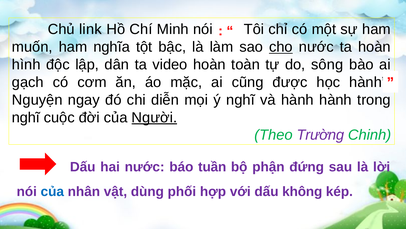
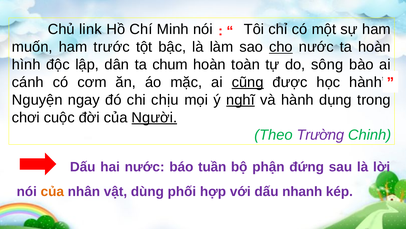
nghĩa: nghĩa -> trước (112, 47)
video: video -> chum (170, 64)
gạch: gạch -> cánh (28, 82)
cũng underline: none -> present (248, 82)
diễn: diễn -> chịu (165, 100)
nghĩ underline: none -> present (240, 100)
hành hành: hành -> dụng (335, 100)
nghĩ: nghĩ -> chơi (26, 117)
của colour: blue -> orange (52, 191)
không: không -> nhanh (302, 191)
